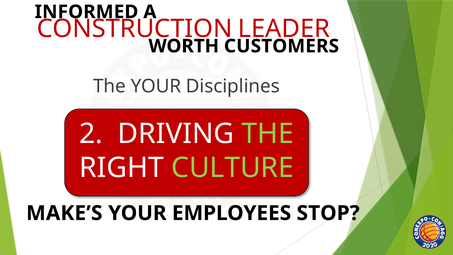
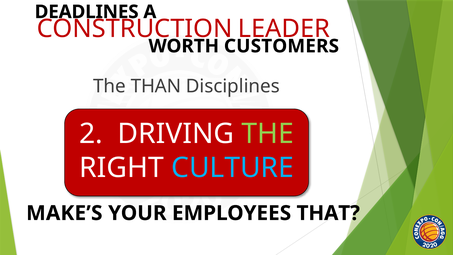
INFORMED: INFORMED -> DEADLINES (87, 12)
The YOUR: YOUR -> THAN (156, 86)
CULTURE colour: light green -> light blue (233, 168)
STOP: STOP -> THAT (328, 213)
